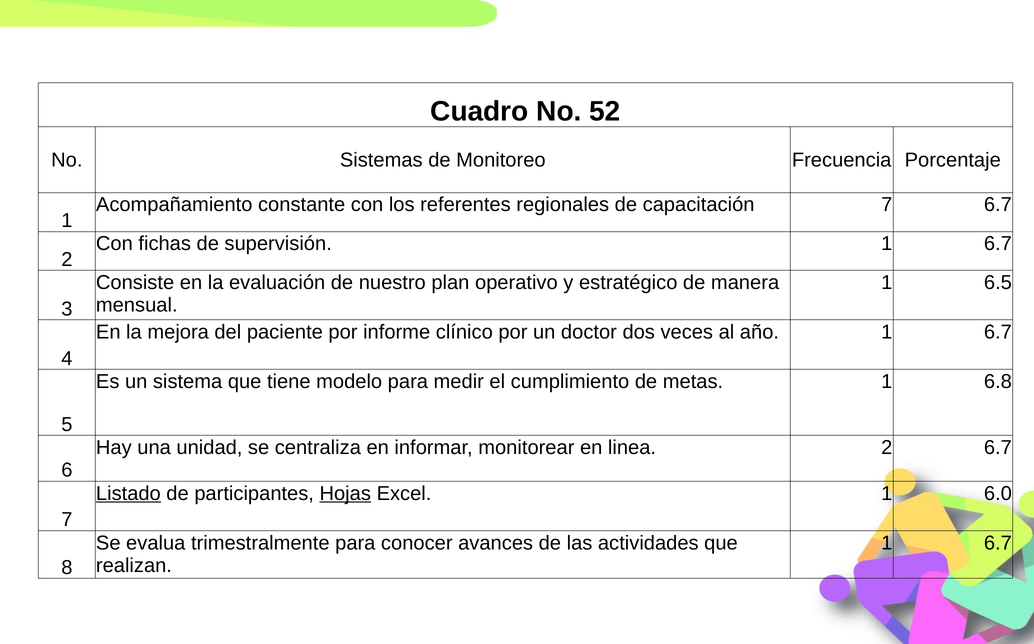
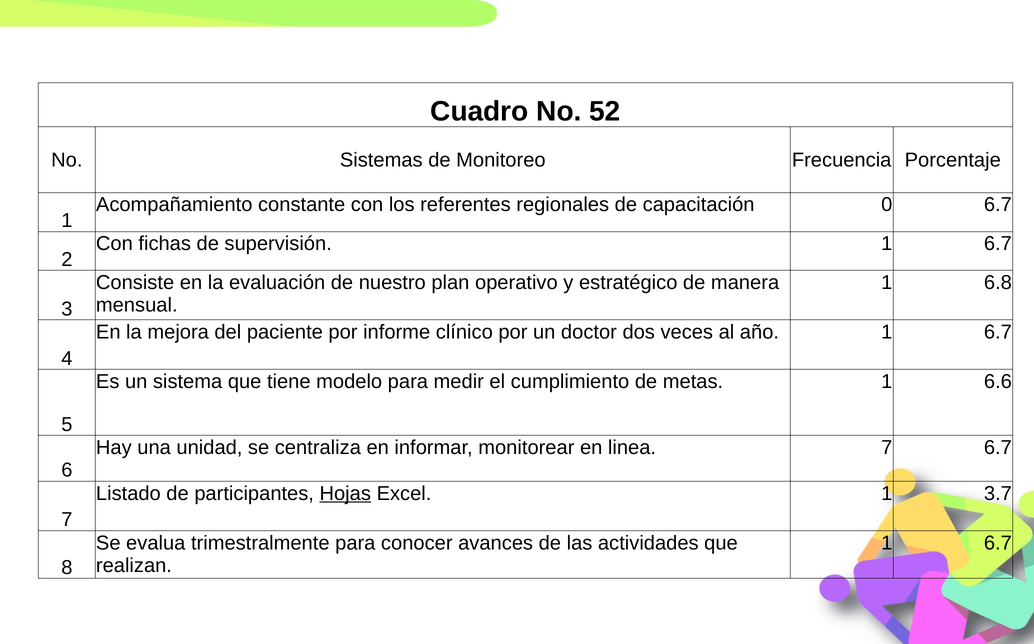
capacitación 7: 7 -> 0 (887, 205)
6.5: 6.5 -> 6.8 (998, 283)
6.8: 6.8 -> 6.6 (998, 382)
linea 2: 2 -> 7 (887, 447)
Listado underline: present -> none (128, 493)
6.0: 6.0 -> 3.7 (998, 493)
